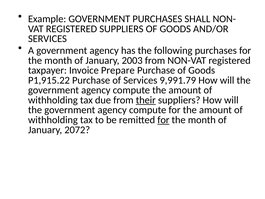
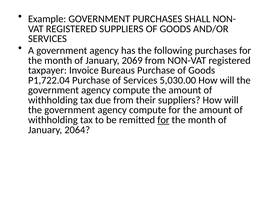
2003: 2003 -> 2069 (132, 60)
Prepare: Prepare -> Bureaus (118, 70)
P1,915.22: P1,915.22 -> P1,722.04 (49, 80)
9,991.79: 9,991.79 -> 5,030.00 (178, 80)
their underline: present -> none (146, 100)
2072: 2072 -> 2064 (77, 130)
